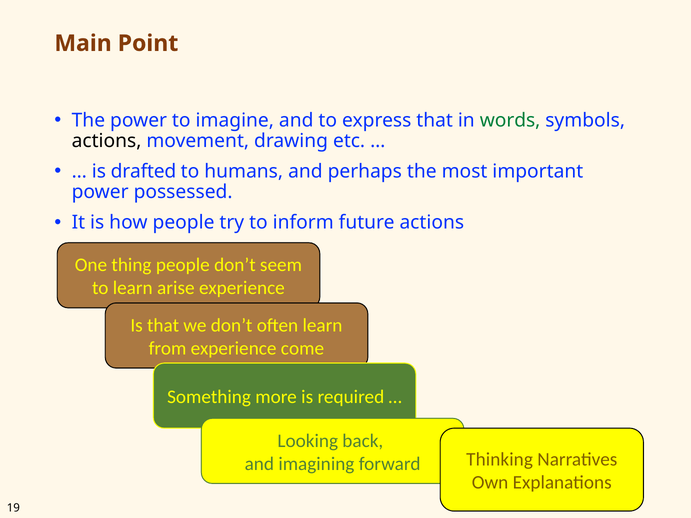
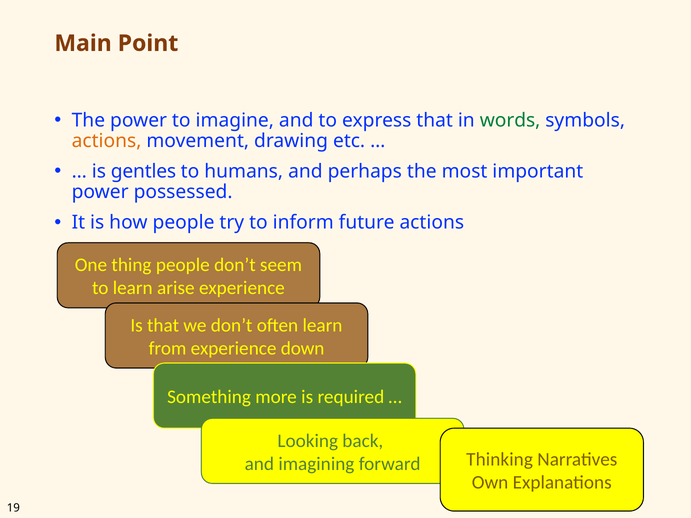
actions colour: black -> orange (107, 141)
drafted: drafted -> gentles (143, 171)
come: come -> down (303, 348)
